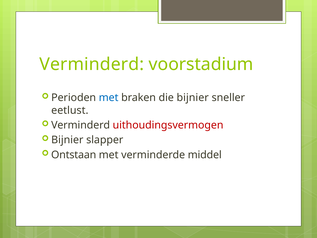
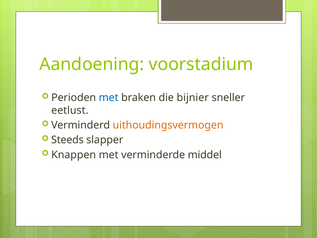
Verminderd: Verminderd -> Aandoening (92, 64)
uithoudingsvermogen colour: red -> orange (168, 125)
Bijnier: Bijnier -> Steeds (67, 140)
Ontstaan: Ontstaan -> Knappen (74, 155)
